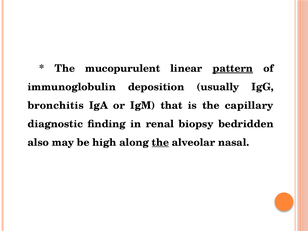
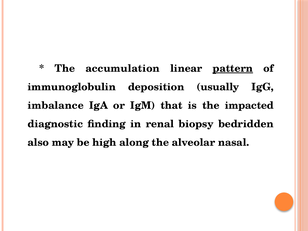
mucopurulent: mucopurulent -> accumulation (123, 68)
bronchitis: bronchitis -> imbalance (56, 105)
capillary: capillary -> impacted (249, 105)
the underline: present -> none (160, 142)
